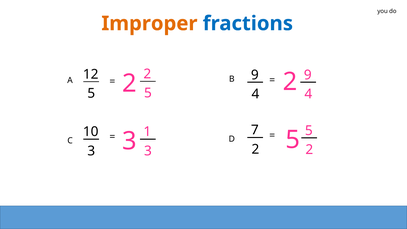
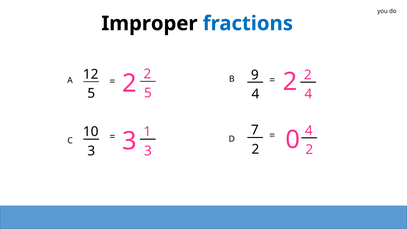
Improper colour: orange -> black (149, 23)
2 9: 9 -> 2 (308, 75)
3 5: 5 -> 0 (293, 140)
5: 5 -> 4 (309, 130)
